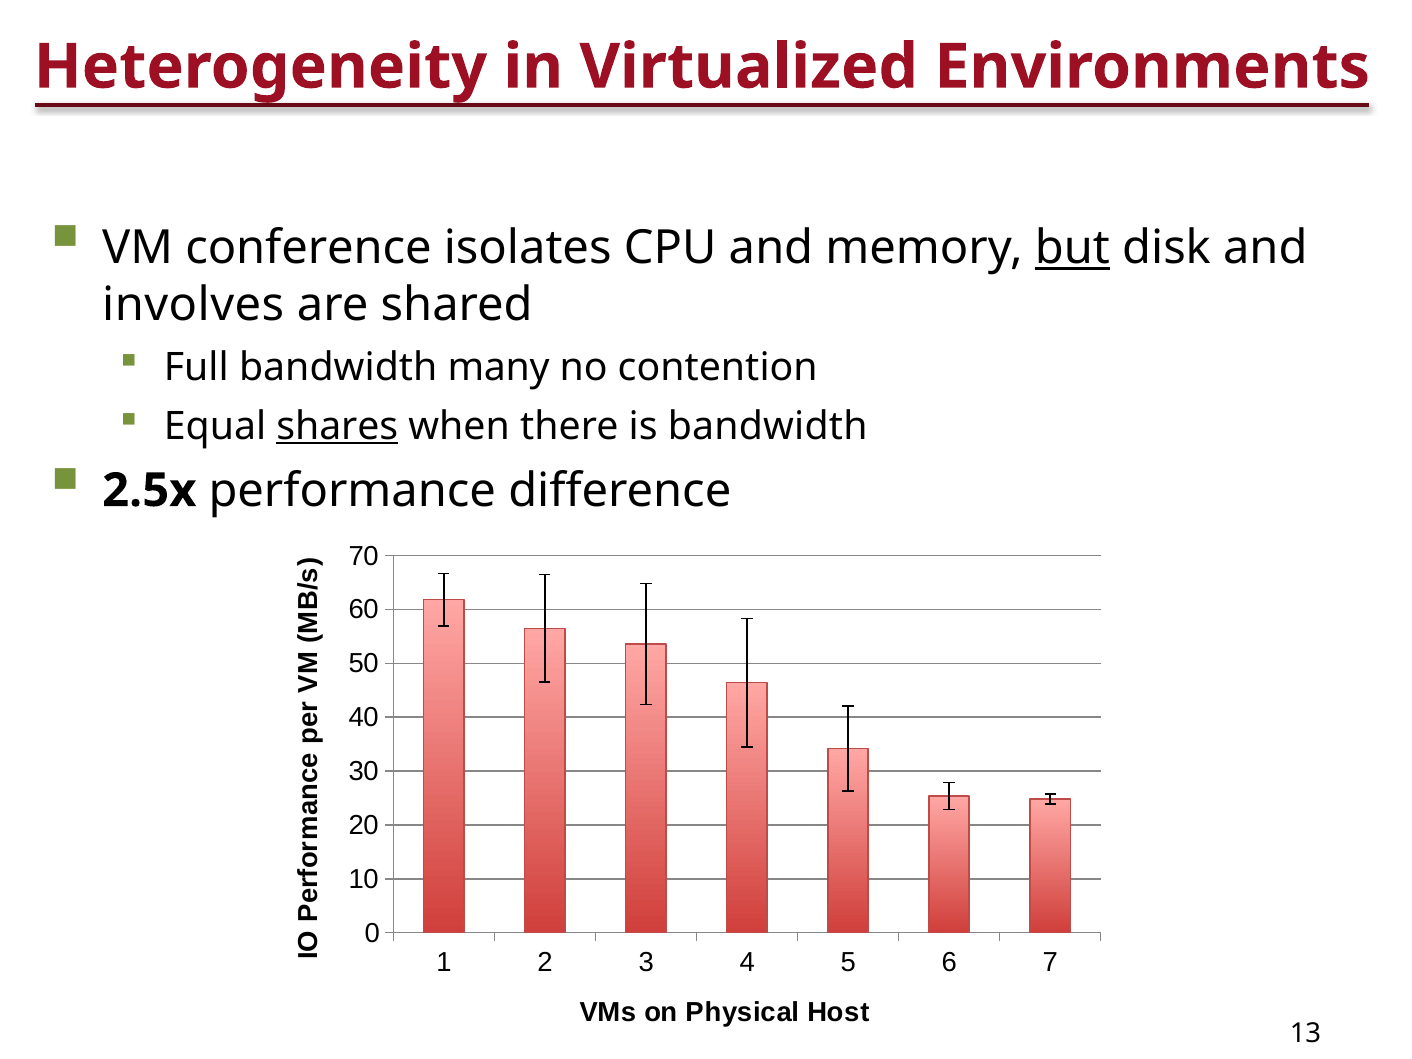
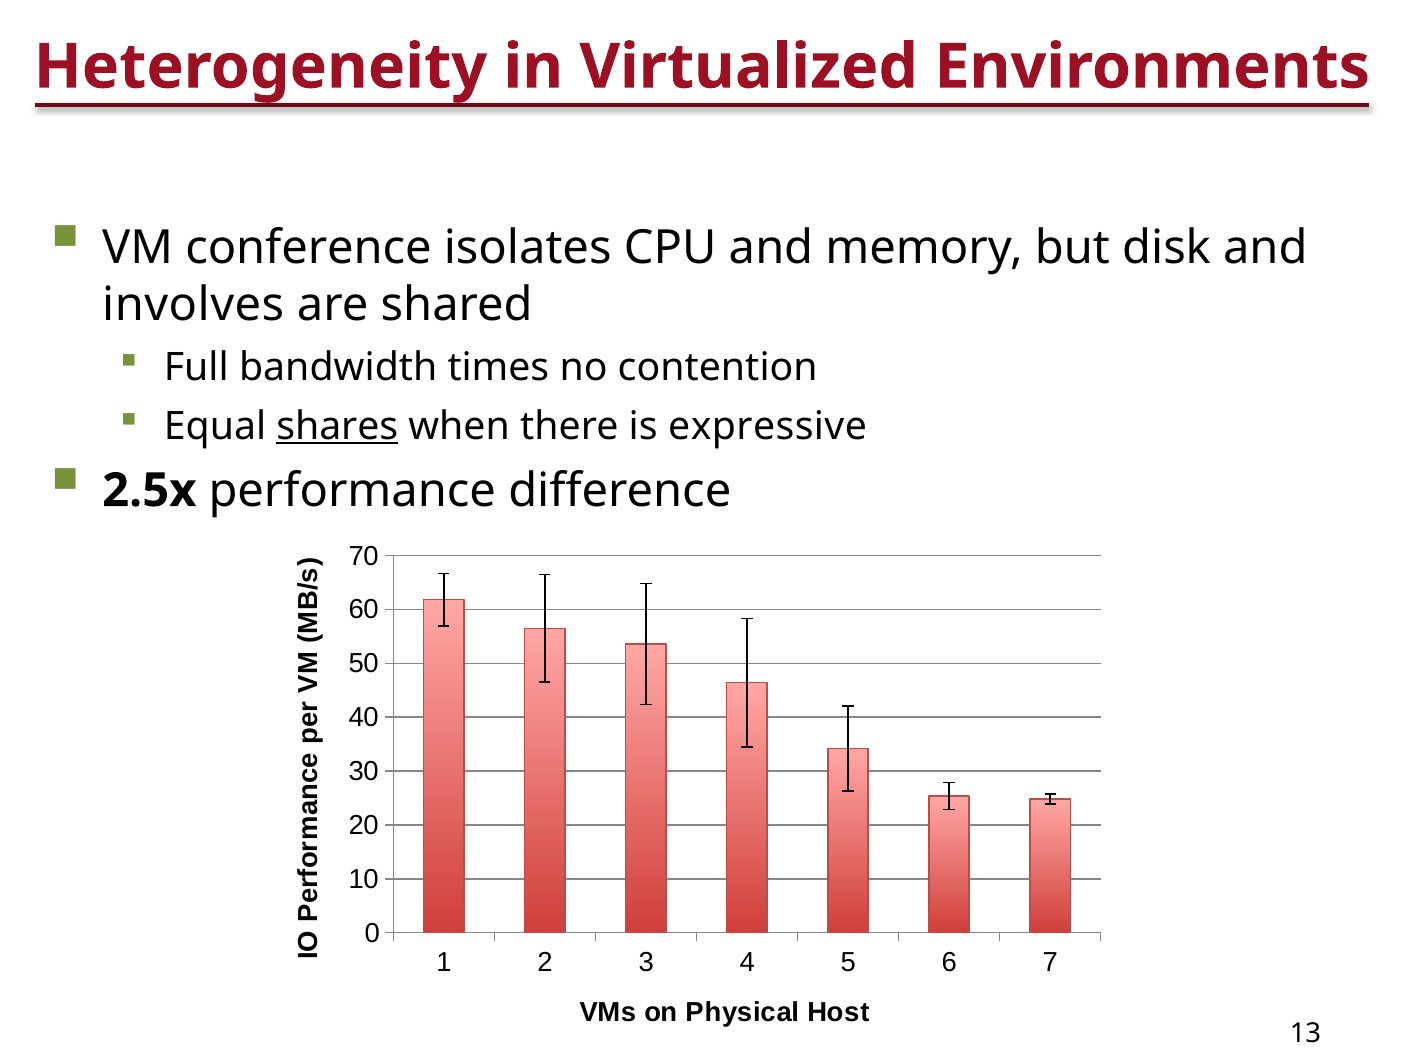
but underline: present -> none (1072, 248)
many: many -> times (498, 368)
is bandwidth: bandwidth -> expressive (768, 426)
